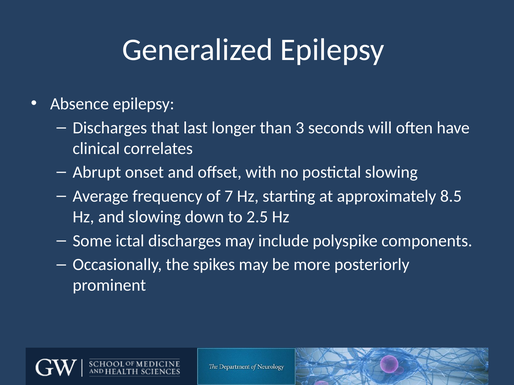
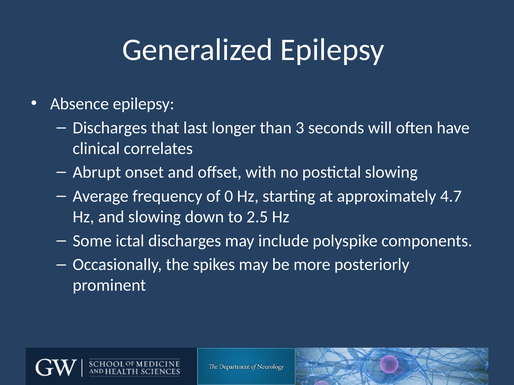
7: 7 -> 0 (229, 197)
8.5: 8.5 -> 4.7 (451, 197)
